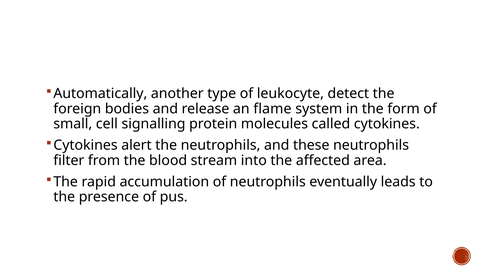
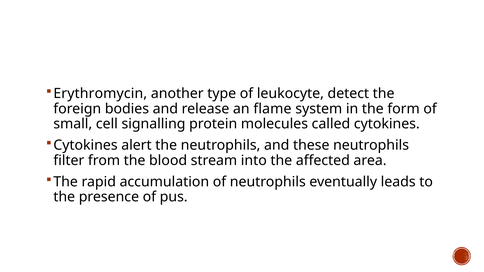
Automatically: Automatically -> Erythromycin (100, 94)
